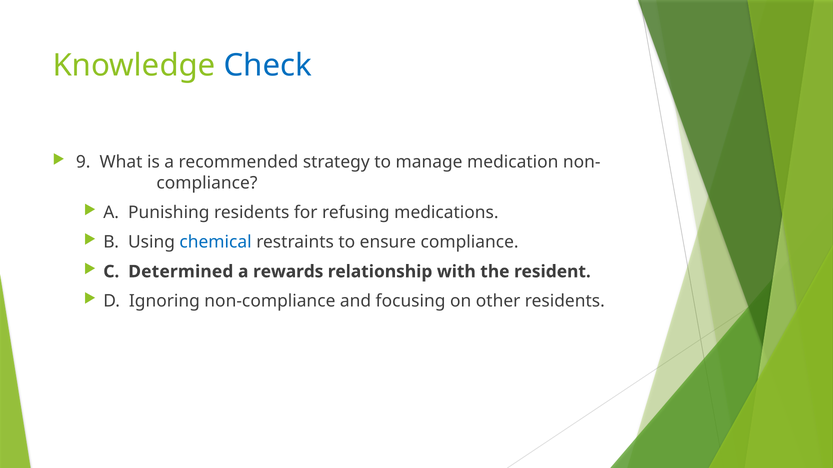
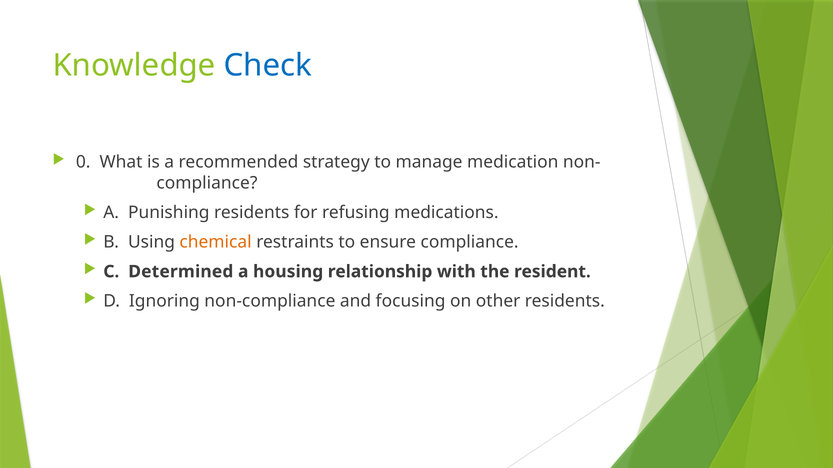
9: 9 -> 0 (83, 162)
chemical colour: blue -> orange (216, 242)
rewards: rewards -> housing (288, 272)
